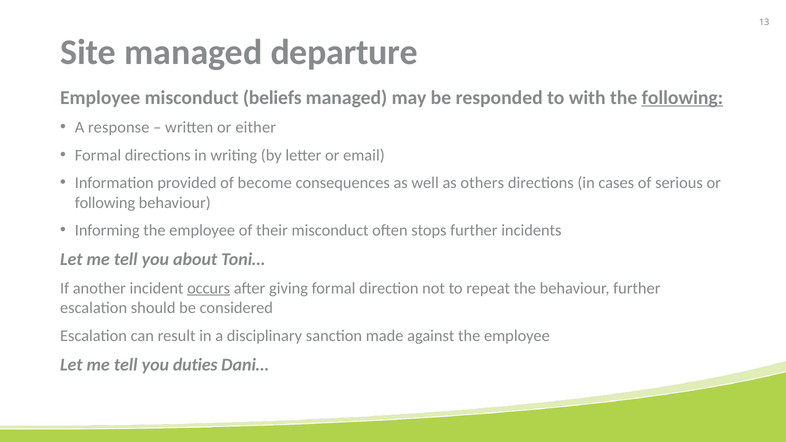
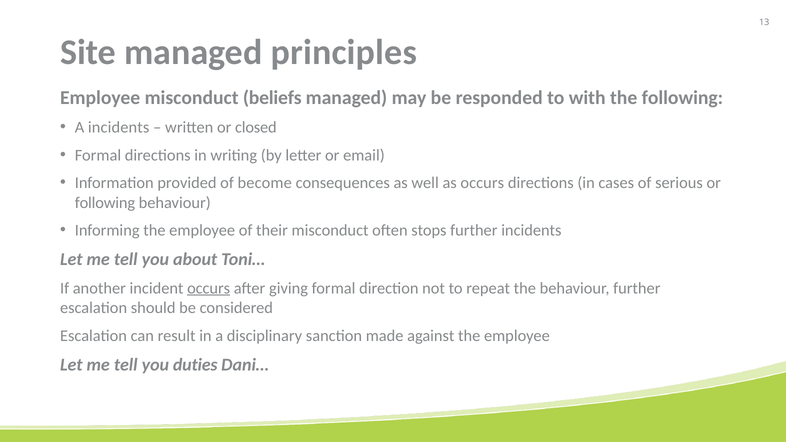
departure: departure -> principles (344, 52)
following underline: present -> none (682, 98)
A response: response -> incidents (119, 127)
either: either -> closed (256, 127)
as others: others -> occurs (482, 183)
